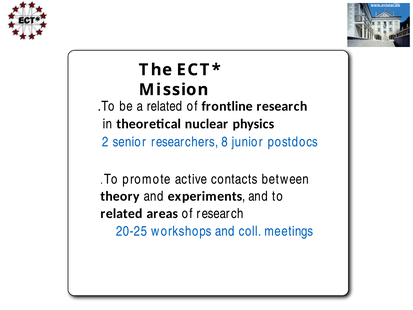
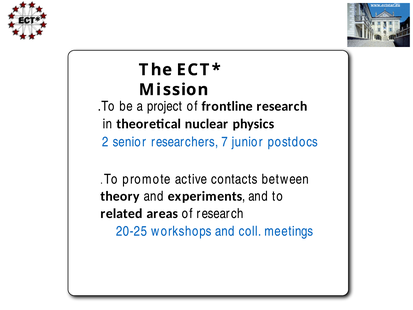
a related: related -> project (164, 106)
8: 8 -> 7 (225, 142)
